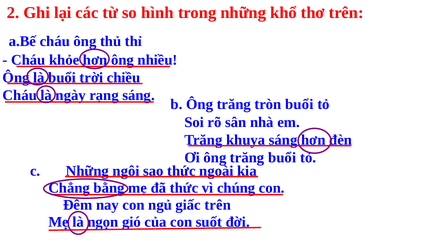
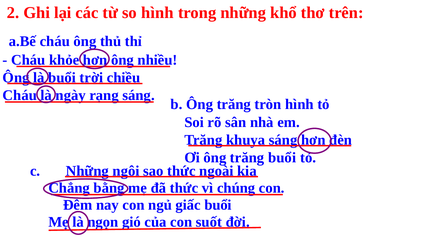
tròn buổi: buổi -> hình (299, 104)
giấc trên: trên -> buổi (218, 205)
